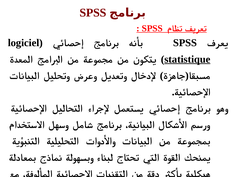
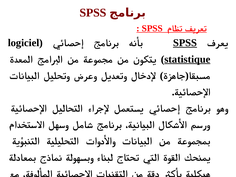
SPSS underline: none -> present (185, 43)
